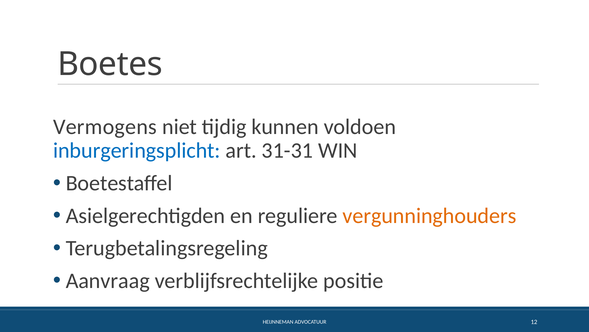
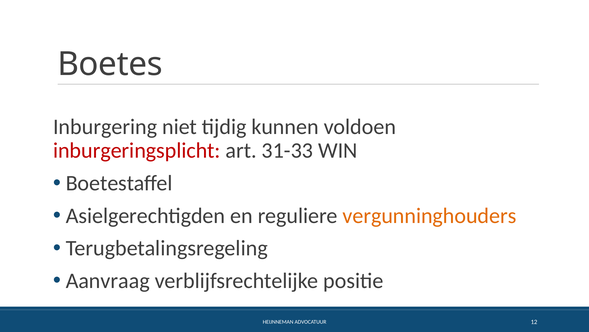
Vermogens: Vermogens -> Inburgering (105, 127)
inburgeringsplicht colour: blue -> red (137, 150)
31-31: 31-31 -> 31-33 (287, 150)
